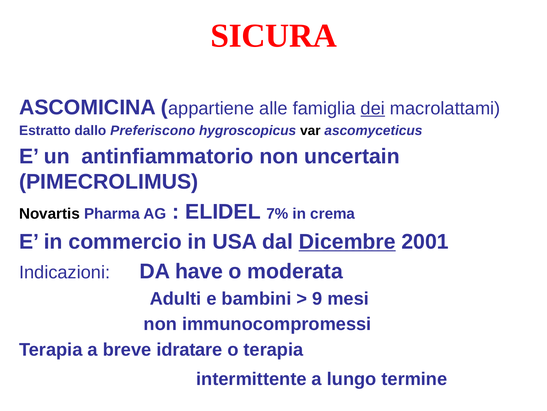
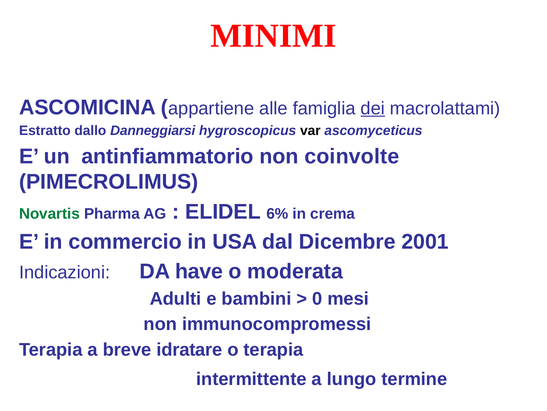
SICURA: SICURA -> MINIMI (274, 36)
Preferiscono: Preferiscono -> Danneggiarsi (153, 130)
uncertain: uncertain -> coinvolte (352, 156)
Novartis colour: black -> green (49, 213)
7%: 7% -> 6% (277, 213)
Dicembre underline: present -> none (347, 241)
9: 9 -> 0 (317, 298)
